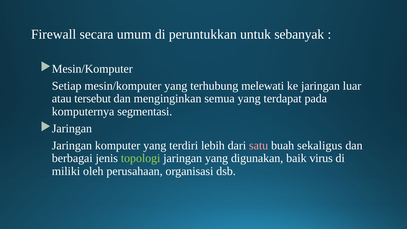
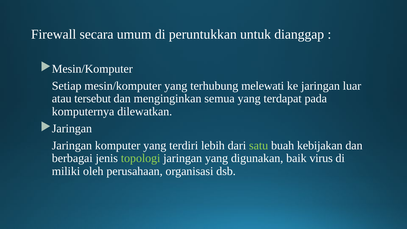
sebanyak: sebanyak -> dianggap (299, 34)
segmentasi: segmentasi -> dilewatkan (145, 111)
satu colour: pink -> light green (259, 146)
sekaligus: sekaligus -> kebijakan (320, 146)
